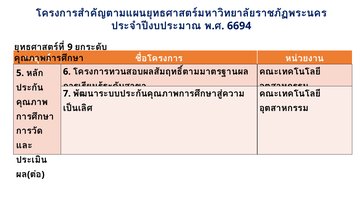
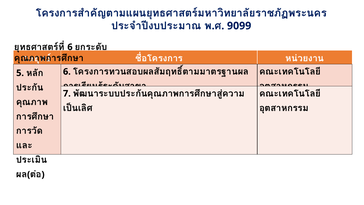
6694: 6694 -> 9099 (239, 26)
9: 9 -> 6 (70, 47)
